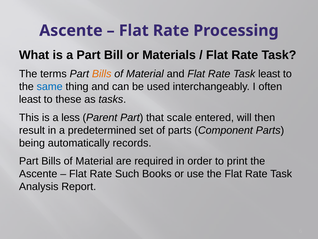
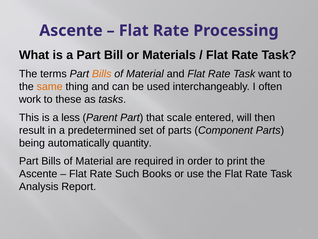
Task least: least -> want (269, 74)
same colour: blue -> orange (50, 87)
least: least -> work (30, 99)
records: records -> quantity (132, 143)
